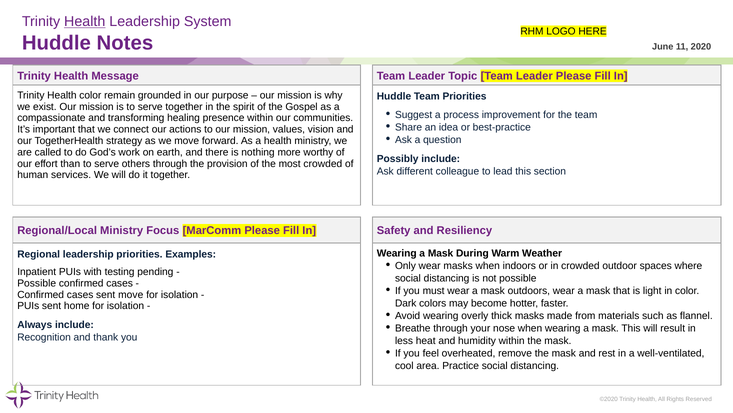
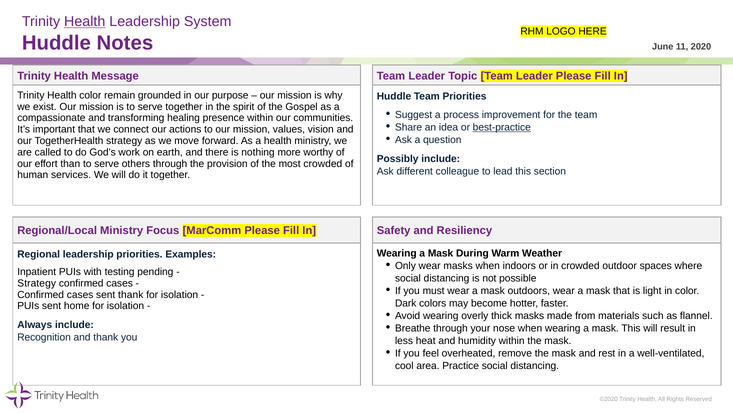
best-practice underline: none -> present (502, 127)
Possible: Possible -> Strategy (37, 283)
sent move: move -> thank (131, 294)
